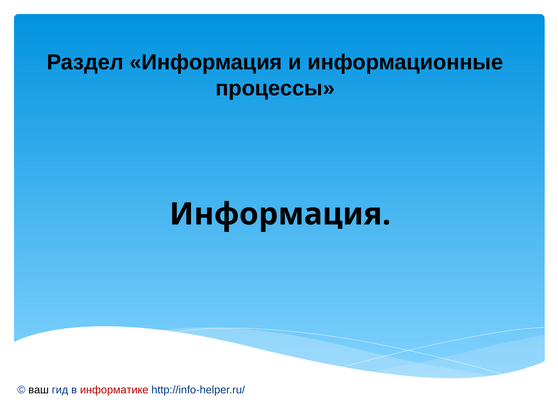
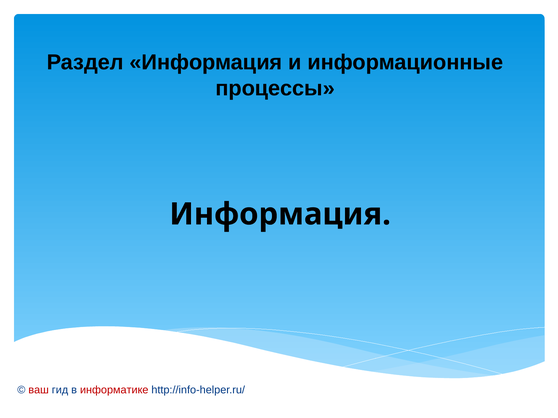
ваш colour: black -> red (39, 391)
